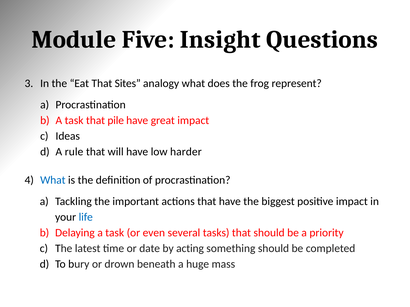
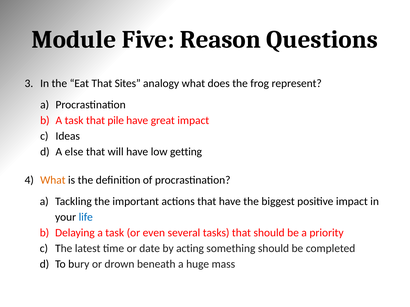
Insight: Insight -> Reason (220, 40)
rule: rule -> else (74, 152)
harder: harder -> getting (186, 152)
What colour: blue -> orange (53, 180)
